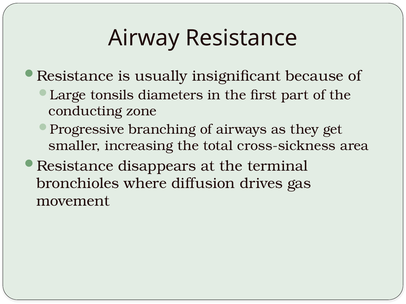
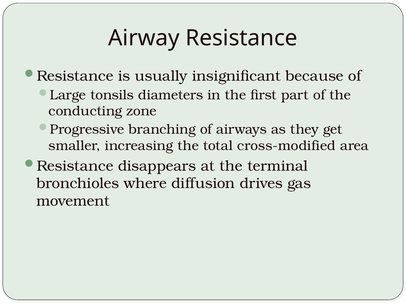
cross-sickness: cross-sickness -> cross-modified (286, 146)
